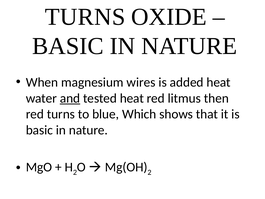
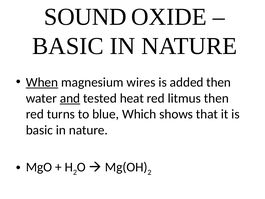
TURNS: TURNS -> SOUND (85, 17)
When underline: none -> present (42, 82)
added heat: heat -> then (219, 82)
